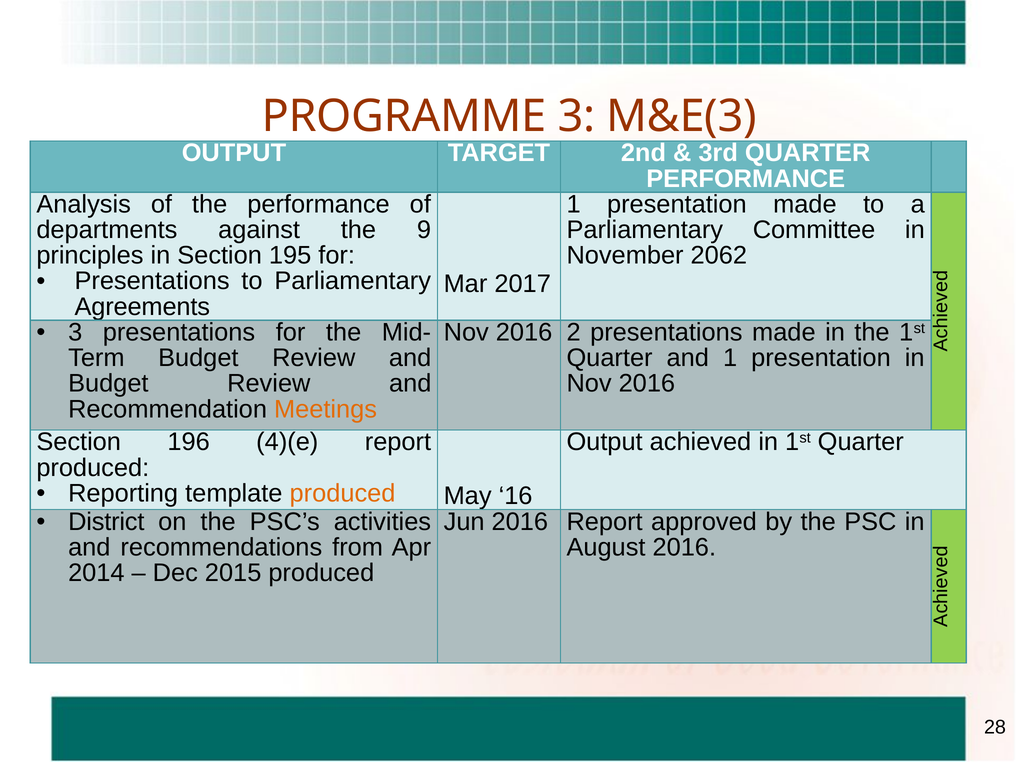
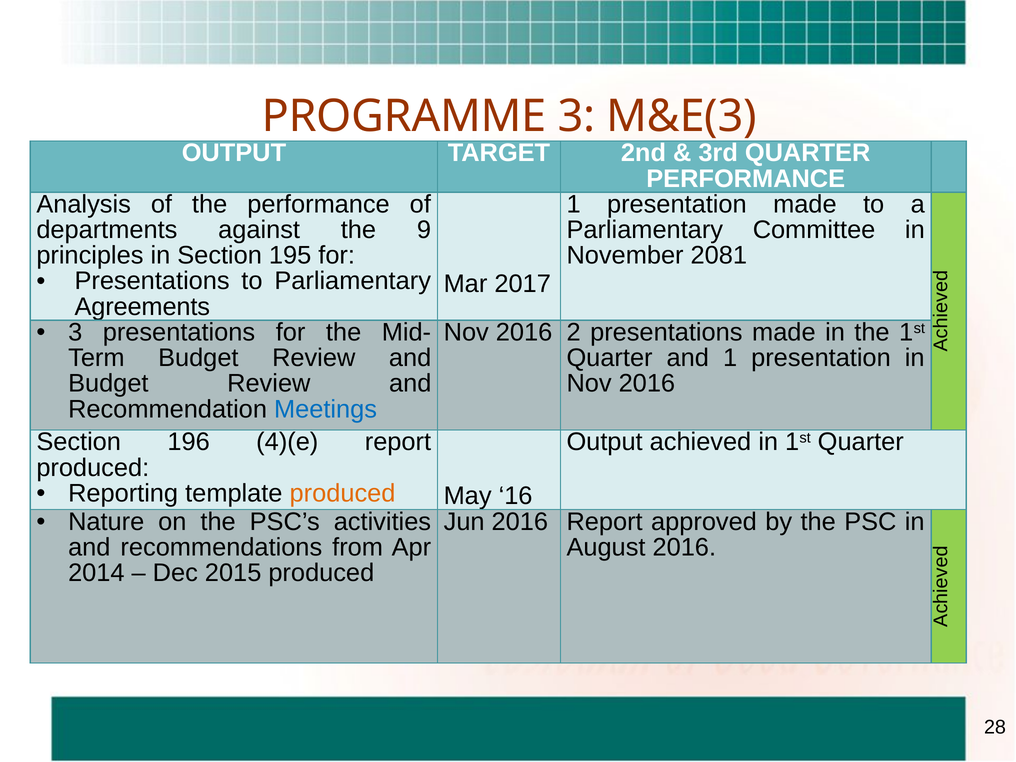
2062: 2062 -> 2081 (719, 255)
Meetings colour: orange -> blue (326, 409)
District: District -> Nature (106, 522)
